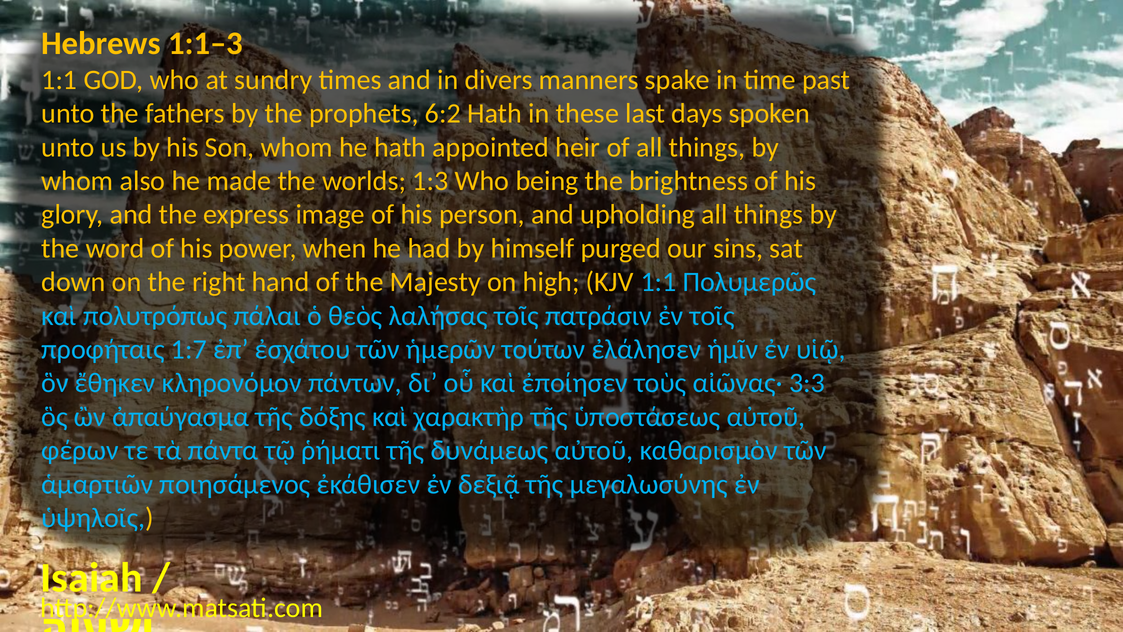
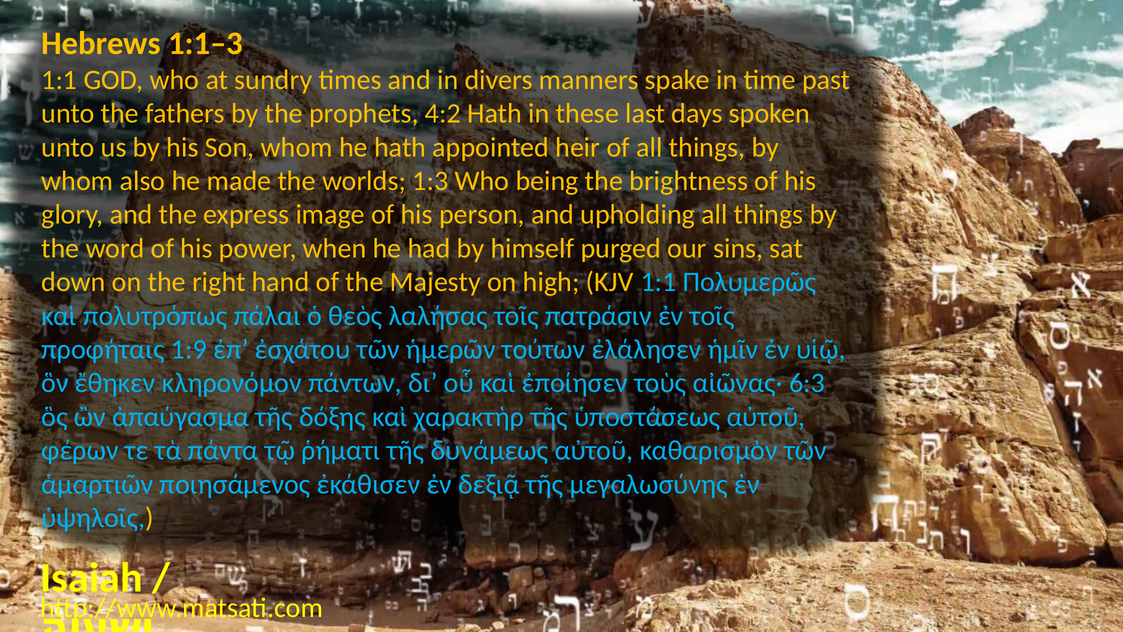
6:2: 6:2 -> 4:2 (443, 113)
1:7: 1:7 -> 1:9 (189, 349)
3:3: 3:3 -> 6:3 (807, 383)
